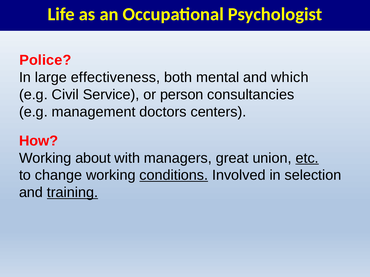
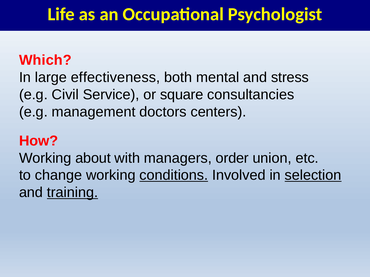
Police: Police -> Which (45, 60)
which: which -> stress (290, 77)
person: person -> square (182, 95)
great: great -> order (232, 158)
etc underline: present -> none (307, 158)
selection underline: none -> present (313, 176)
